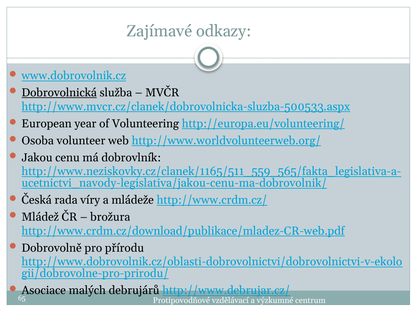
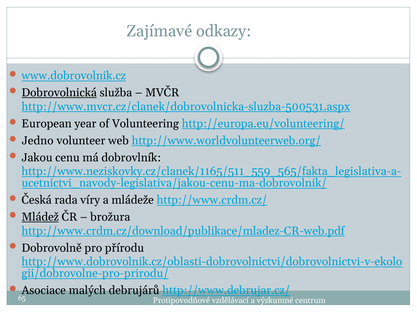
http://www.mvcr.cz/clanek/dobrovolnicka-sluzba-500533.aspx: http://www.mvcr.cz/clanek/dobrovolnicka-sluzba-500533.aspx -> http://www.mvcr.cz/clanek/dobrovolnicka-sluzba-500531.aspx (186, 107)
Osoba: Osoba -> Jedno (38, 141)
Mládež underline: none -> present (40, 218)
